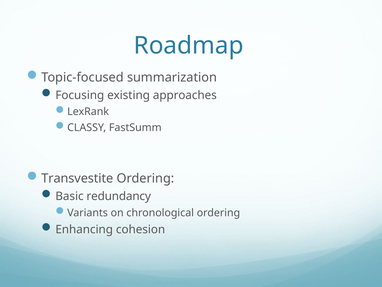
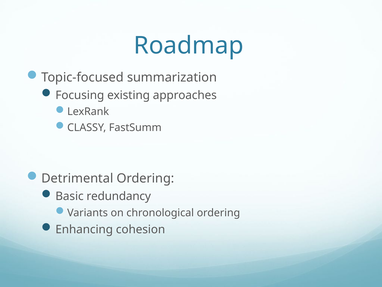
Transvestite: Transvestite -> Detrimental (77, 178)
